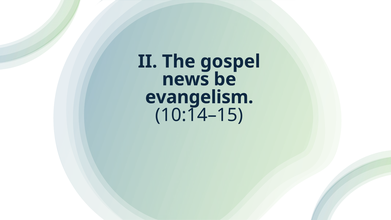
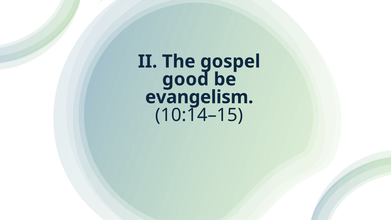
news: news -> good (185, 79)
